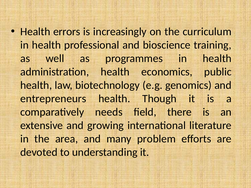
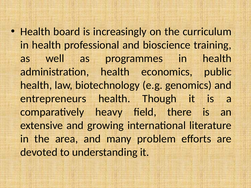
errors: errors -> board (67, 32)
needs: needs -> heavy (109, 112)
